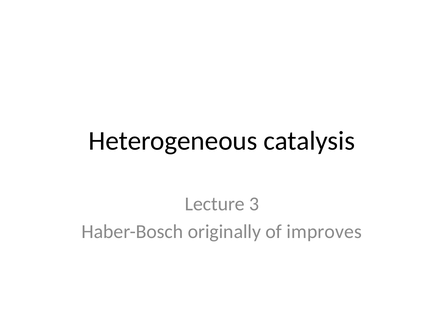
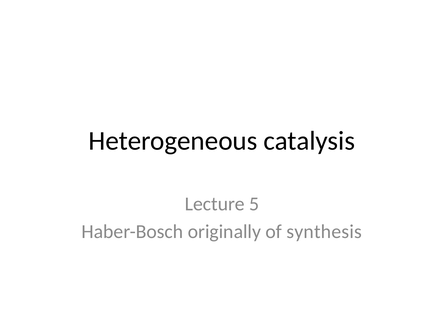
3: 3 -> 5 (254, 204)
improves: improves -> synthesis (324, 232)
